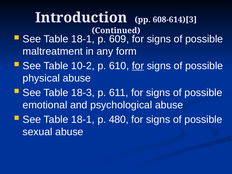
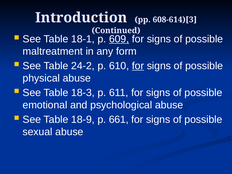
609 underline: none -> present (119, 39)
10-2: 10-2 -> 24-2 (83, 66)
18-1: 18-1 -> 18-9 (83, 119)
480: 480 -> 661 (119, 119)
